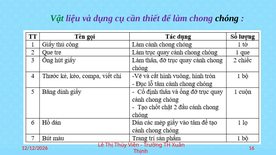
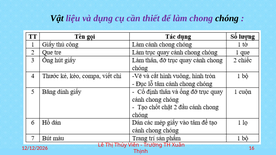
Vật colour: green -> black (57, 18)
